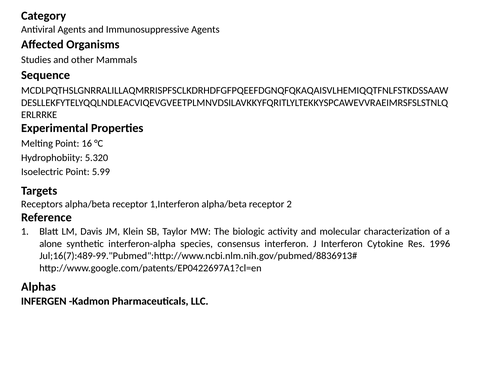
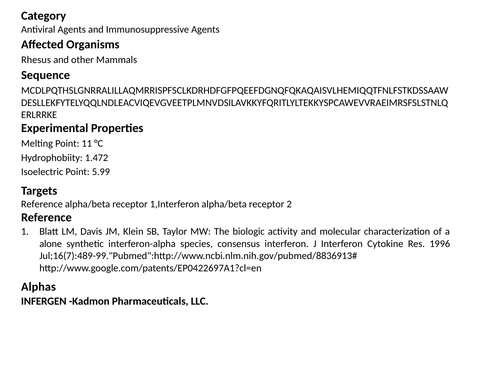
Studies: Studies -> Rhesus (36, 60)
16: 16 -> 11 (87, 143)
5.320: 5.320 -> 1.472 (97, 158)
Receptors: Receptors -> Reference (42, 204)
